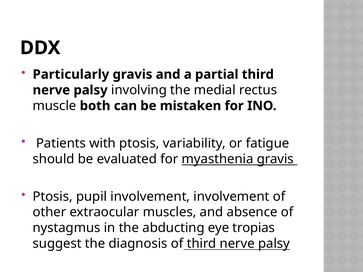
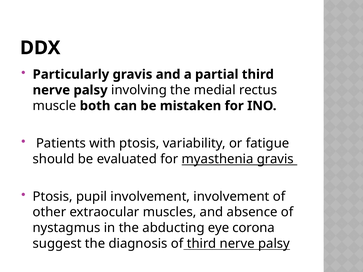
tropias: tropias -> corona (254, 228)
